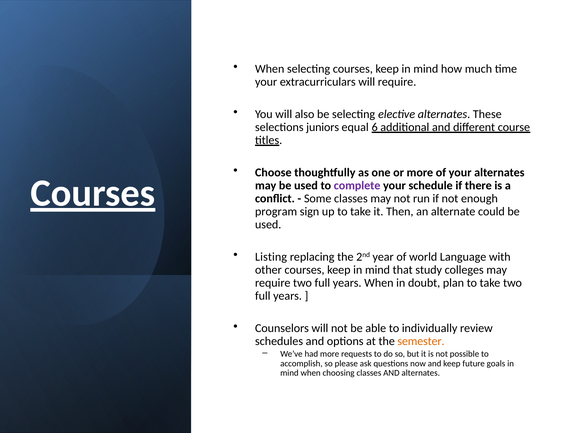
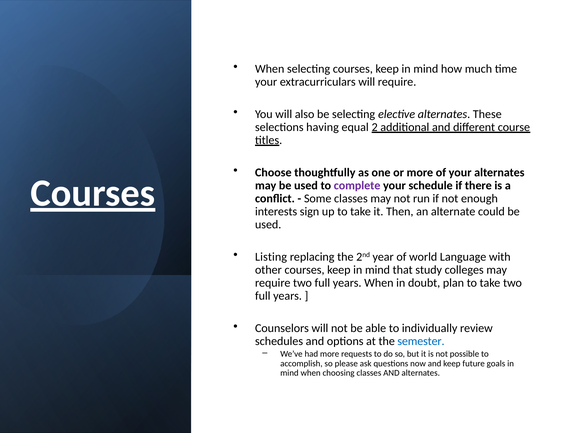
juniors: juniors -> having (323, 127)
6: 6 -> 2 (375, 127)
program: program -> interests (276, 211)
semester colour: orange -> blue (421, 341)
